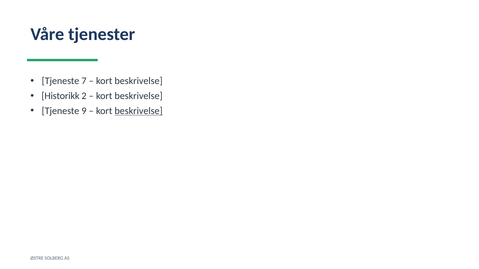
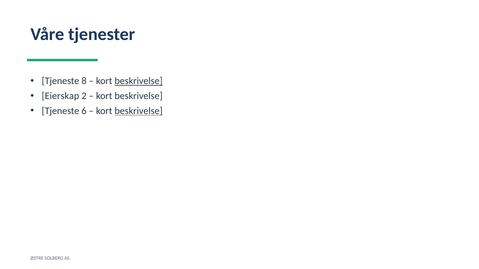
7: 7 -> 8 (84, 81)
beskrivelse underline: none -> present (139, 81)
Historikk: Historikk -> Eierskap (60, 96)
9: 9 -> 6 (84, 111)
